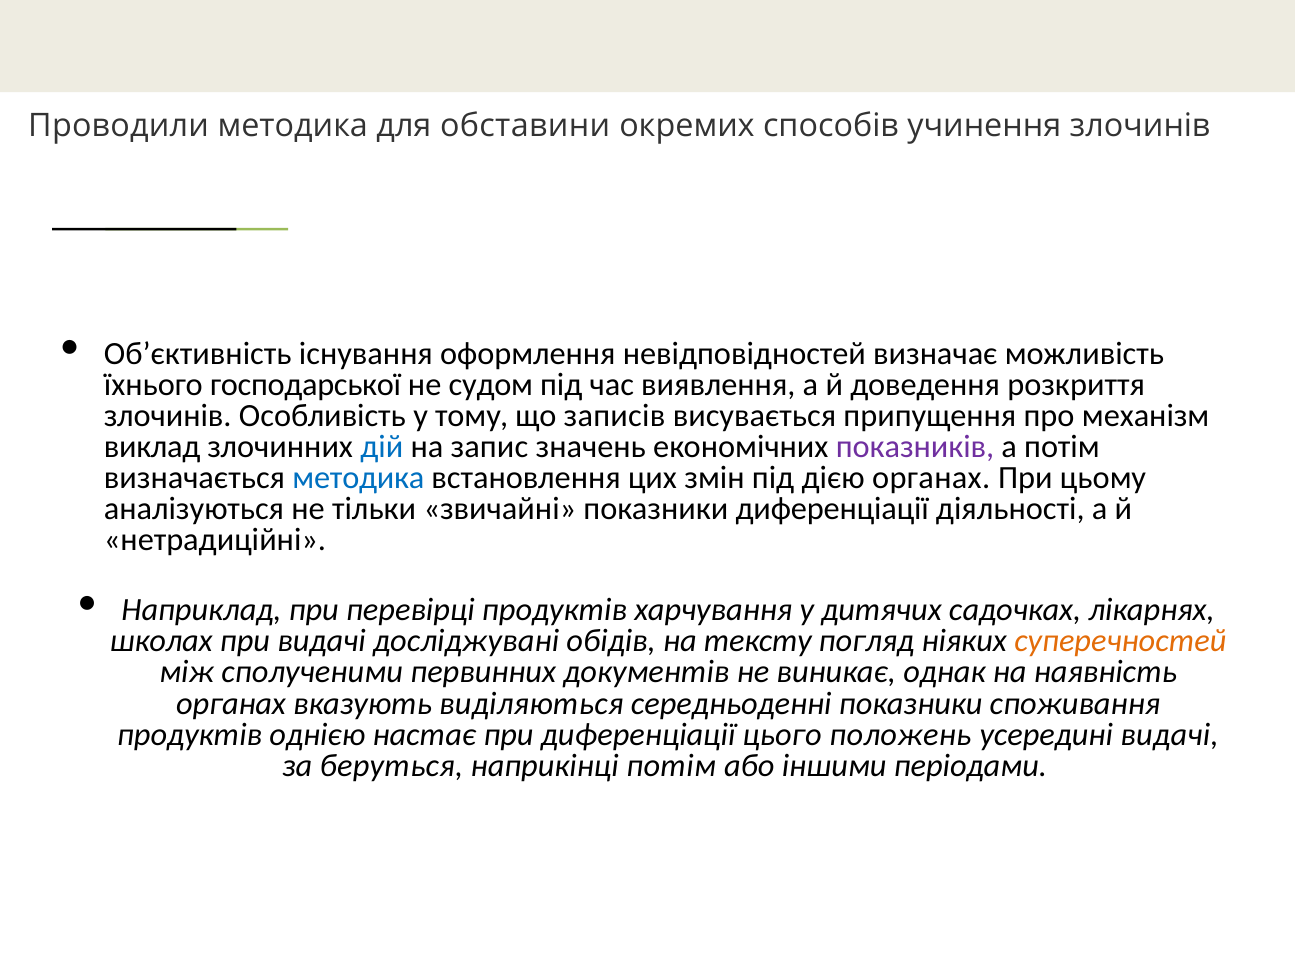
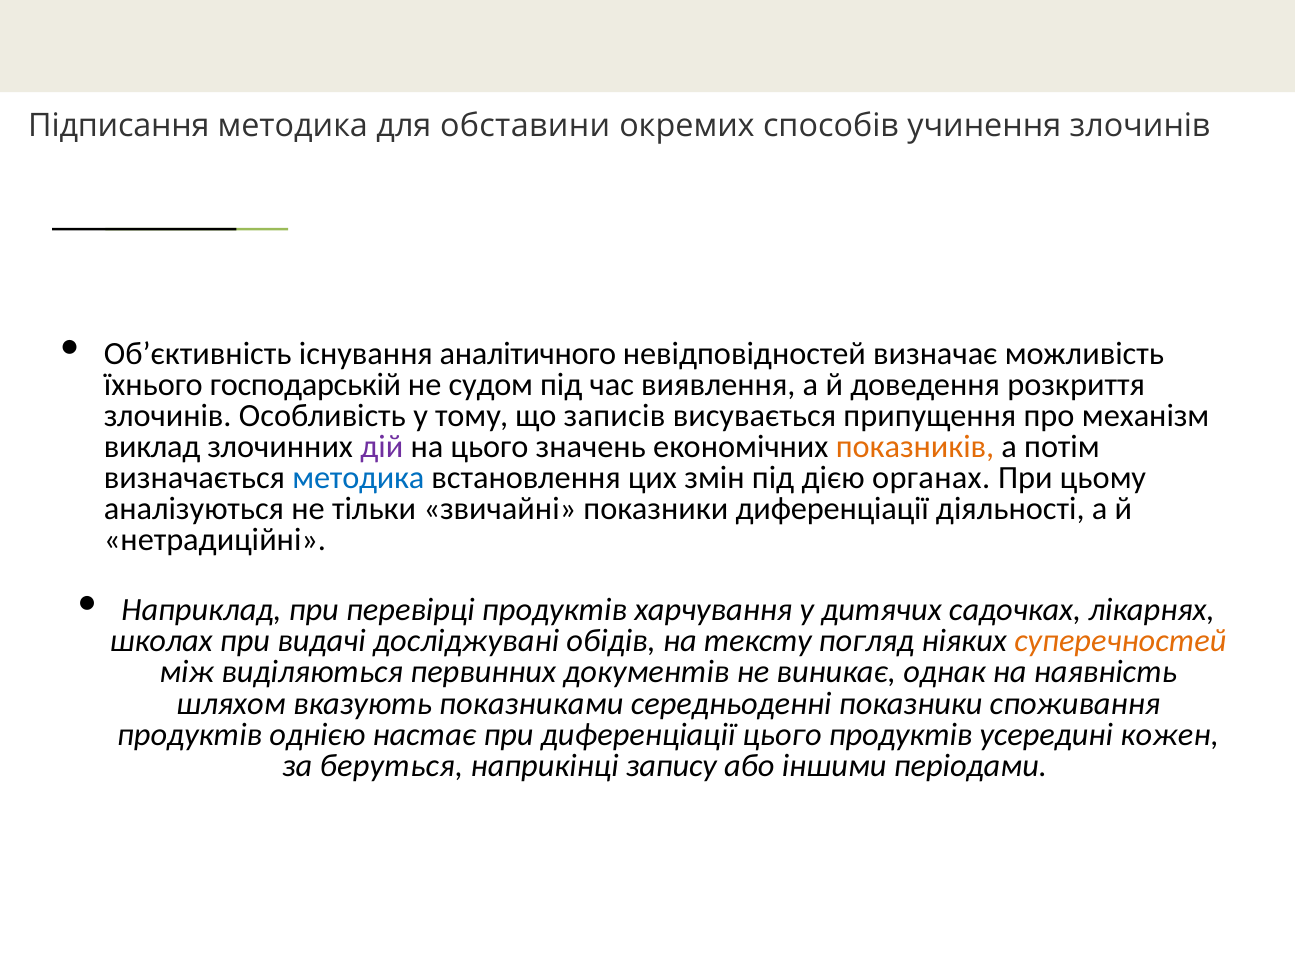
Проводили: Проводили -> Підписання (119, 126)
оформлення: оформлення -> аналітичного (528, 354)
господарської: господарської -> господарській (306, 385)
дій colour: blue -> purple (382, 447)
на запис: запис -> цього (489, 447)
показників colour: purple -> orange (915, 447)
сполученими: сполученими -> виділяються (312, 672)
органах: органах -> шляхом (231, 704)
виділяються: виділяються -> показниками (531, 704)
цього положень: положень -> продуктів (901, 735)
усередині видачі: видачі -> кожен (1170, 735)
наприкінці потім: потім -> запису (671, 766)
